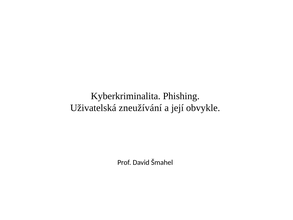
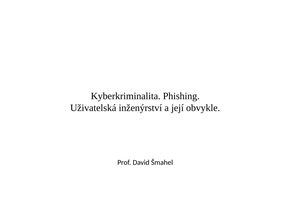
zneužívání: zneužívání -> inženýrství (140, 108)
